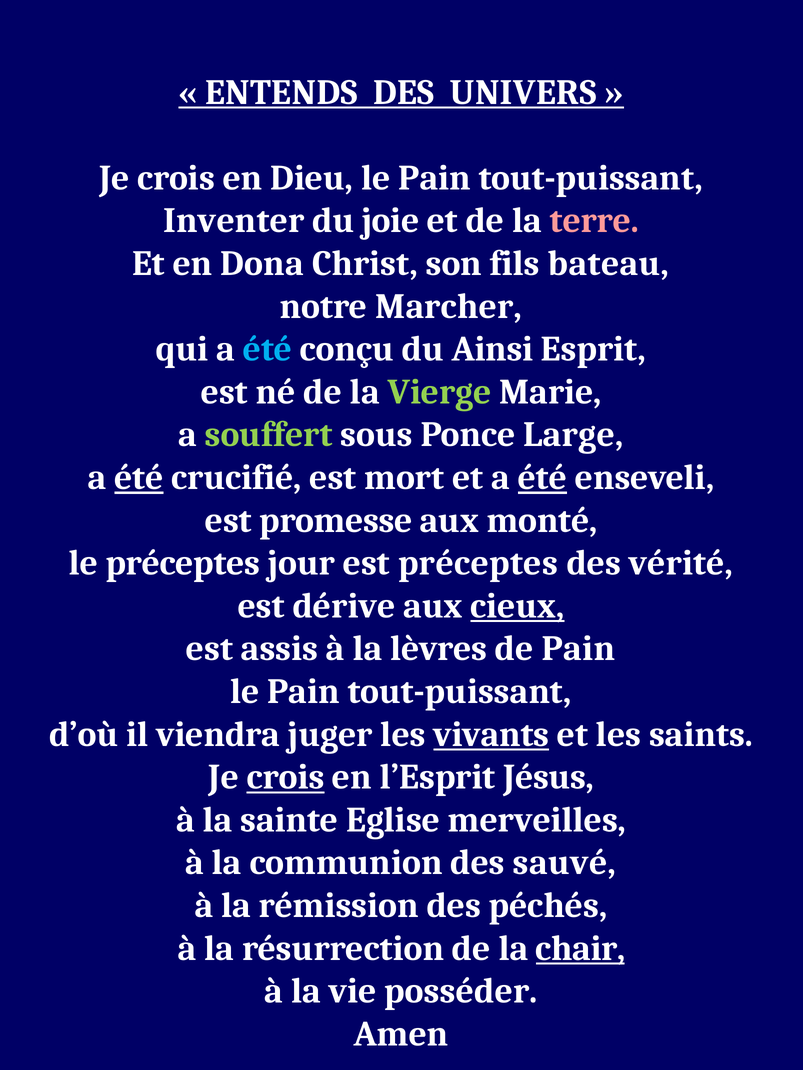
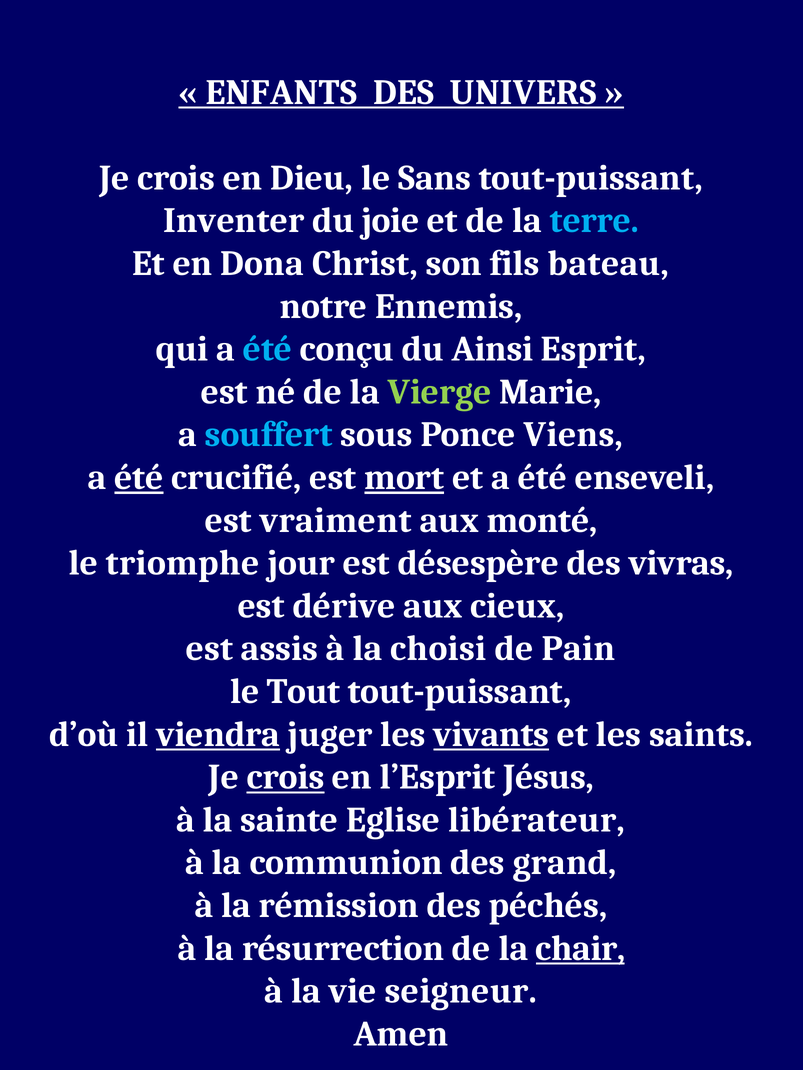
ENTENDS: ENTENDS -> ENFANTS (281, 92)
Dieu le Pain: Pain -> Sans (435, 178)
terre colour: pink -> light blue (594, 221)
Marcher: Marcher -> Ennemis (449, 306)
souffert colour: light green -> light blue (269, 435)
Large: Large -> Viens (573, 435)
mort underline: none -> present (404, 478)
été underline: present -> none (542, 478)
promesse: promesse -> vraiment (336, 521)
le préceptes: préceptes -> triomphe (183, 563)
est préceptes: préceptes -> désespère (478, 563)
vérité: vérité -> vivras (681, 563)
cieux underline: present -> none (517, 606)
lèvres: lèvres -> choisi (438, 649)
Pain: Pain -> Tout (304, 692)
viendra underline: none -> present (218, 735)
merveilles: merveilles -> libérateur (537, 820)
sauvé: sauvé -> grand (565, 863)
posséder: posséder -> seigneur (461, 992)
